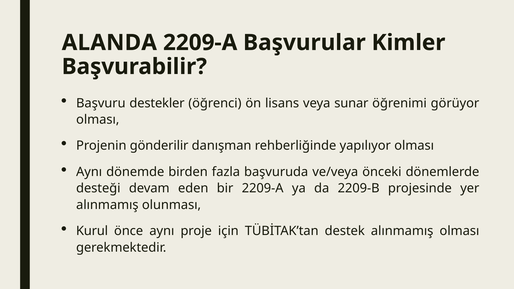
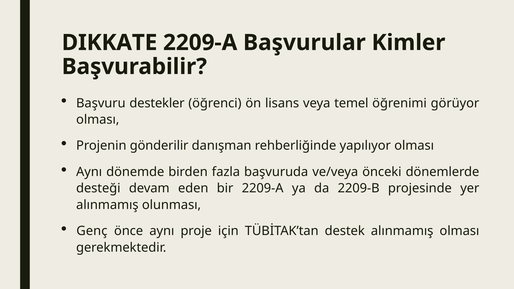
ALANDA: ALANDA -> DIKKATE (109, 43)
sunar: sunar -> temel (351, 103)
Kurul: Kurul -> Genç (92, 231)
